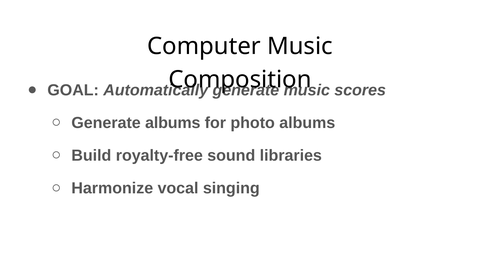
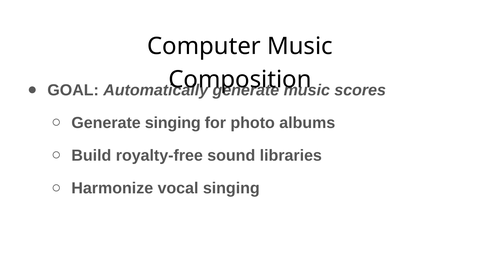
Generate albums: albums -> singing (173, 123)
